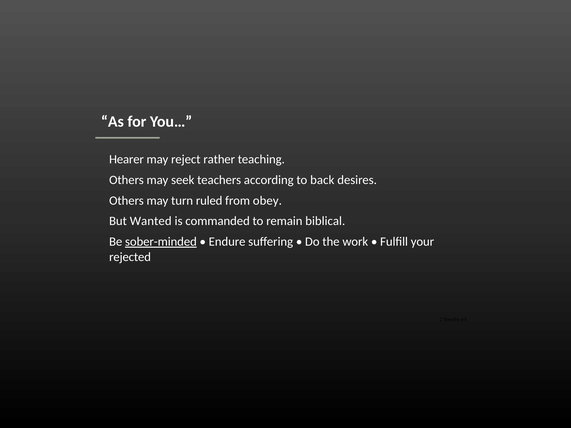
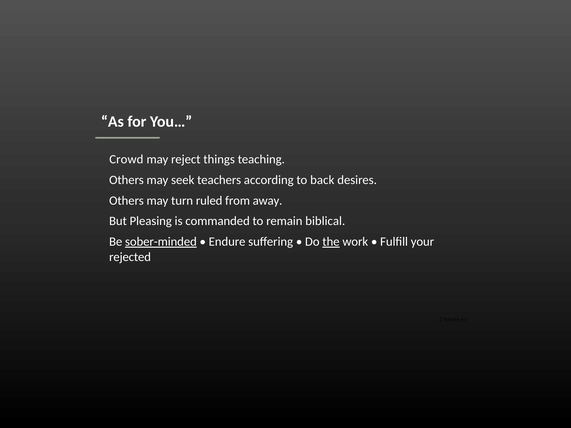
Hearer: Hearer -> Crowd (126, 160)
rather: rather -> things (219, 160)
obey: obey -> away (268, 201)
Wanted: Wanted -> Pleasing (151, 221)
the underline: none -> present (331, 242)
